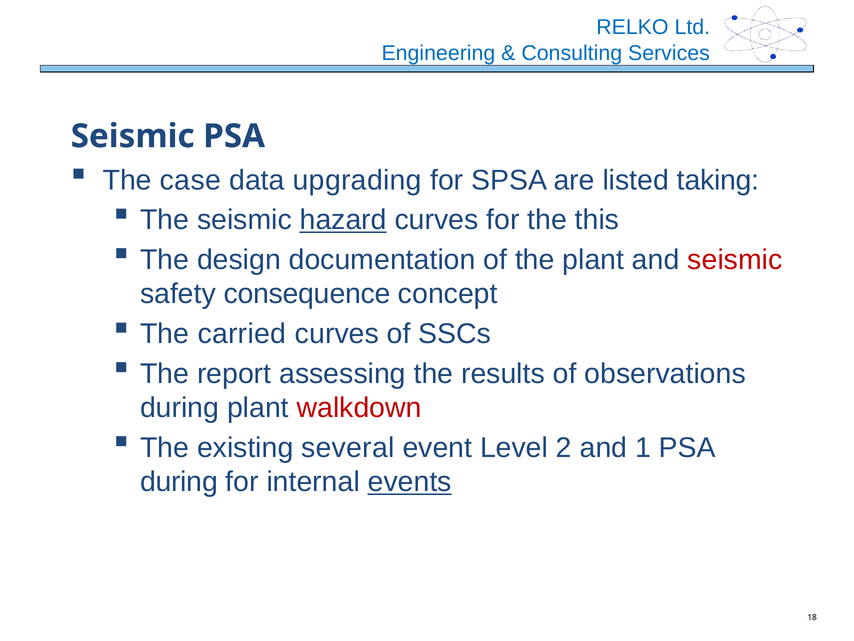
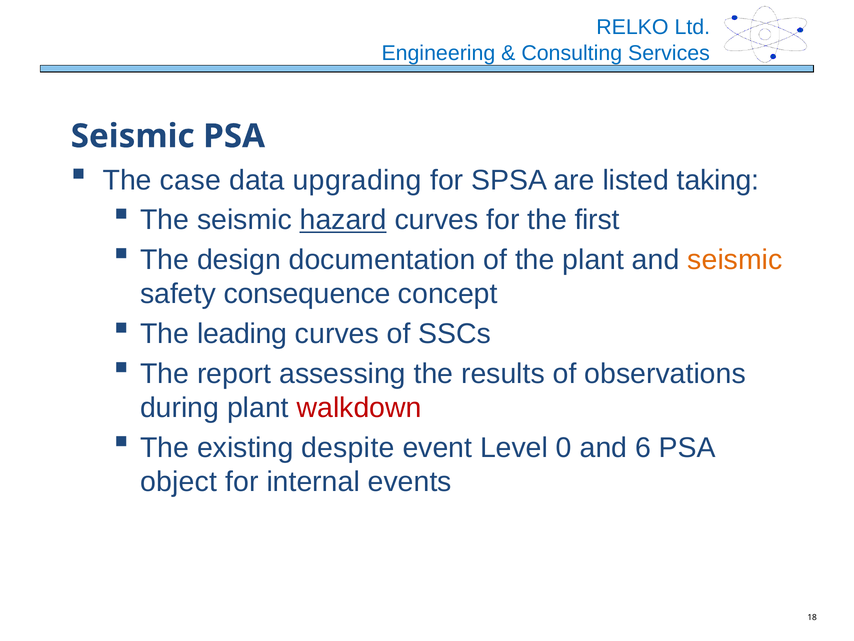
this: this -> first (597, 220)
seismic colour: red -> orange (735, 260)
carried: carried -> leading (242, 334)
several: several -> despite (348, 447)
2: 2 -> 0 (564, 447)
1: 1 -> 6 (643, 447)
during: during -> object (179, 482)
events underline: present -> none (410, 482)
